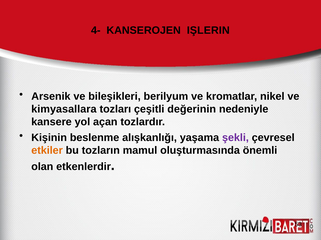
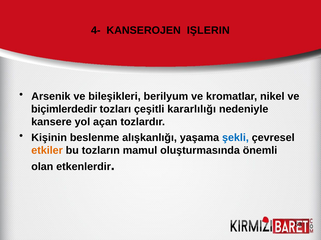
kimyasallara: kimyasallara -> biçimlerdedir (64, 109)
değerinin: değerinin -> kararlılığı (192, 109)
şekli colour: purple -> blue (235, 138)
